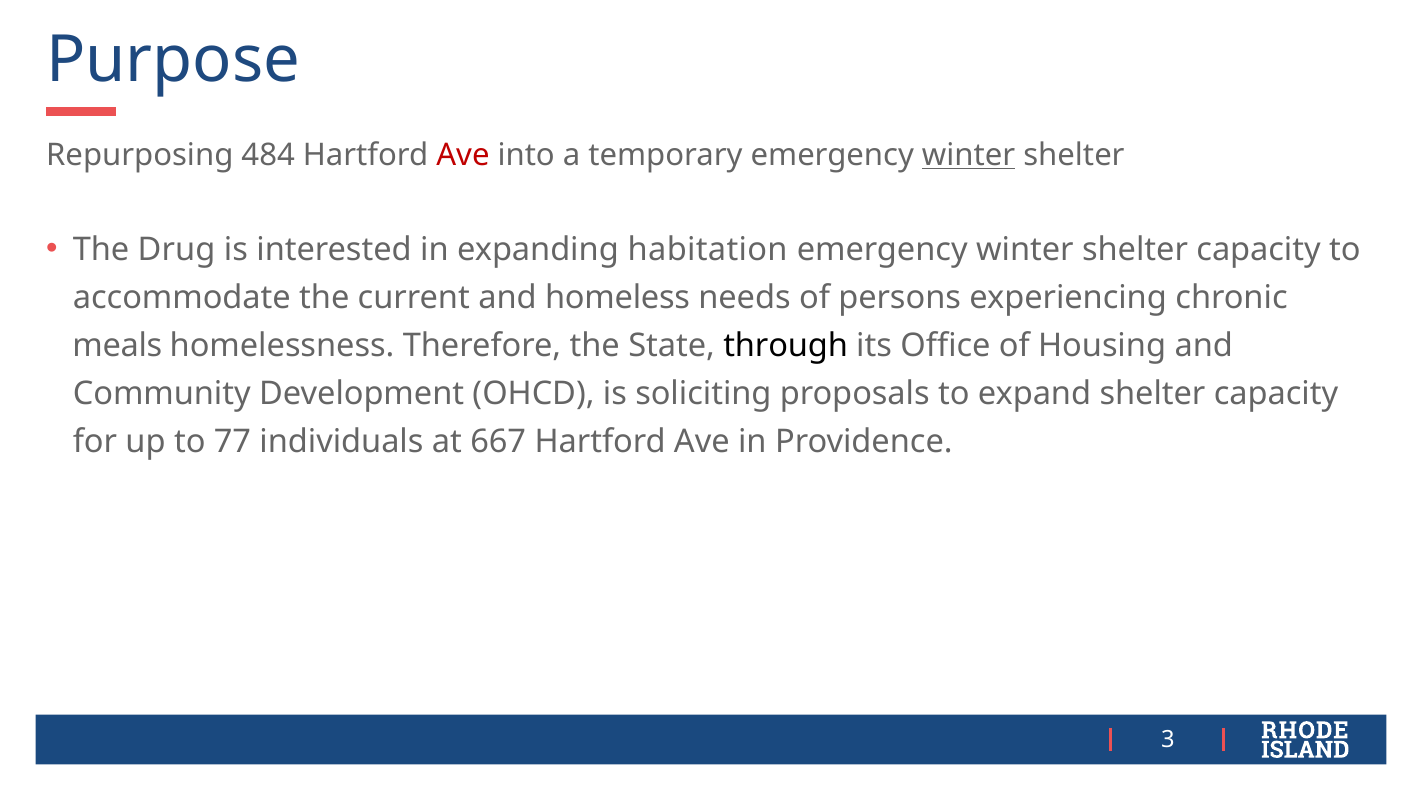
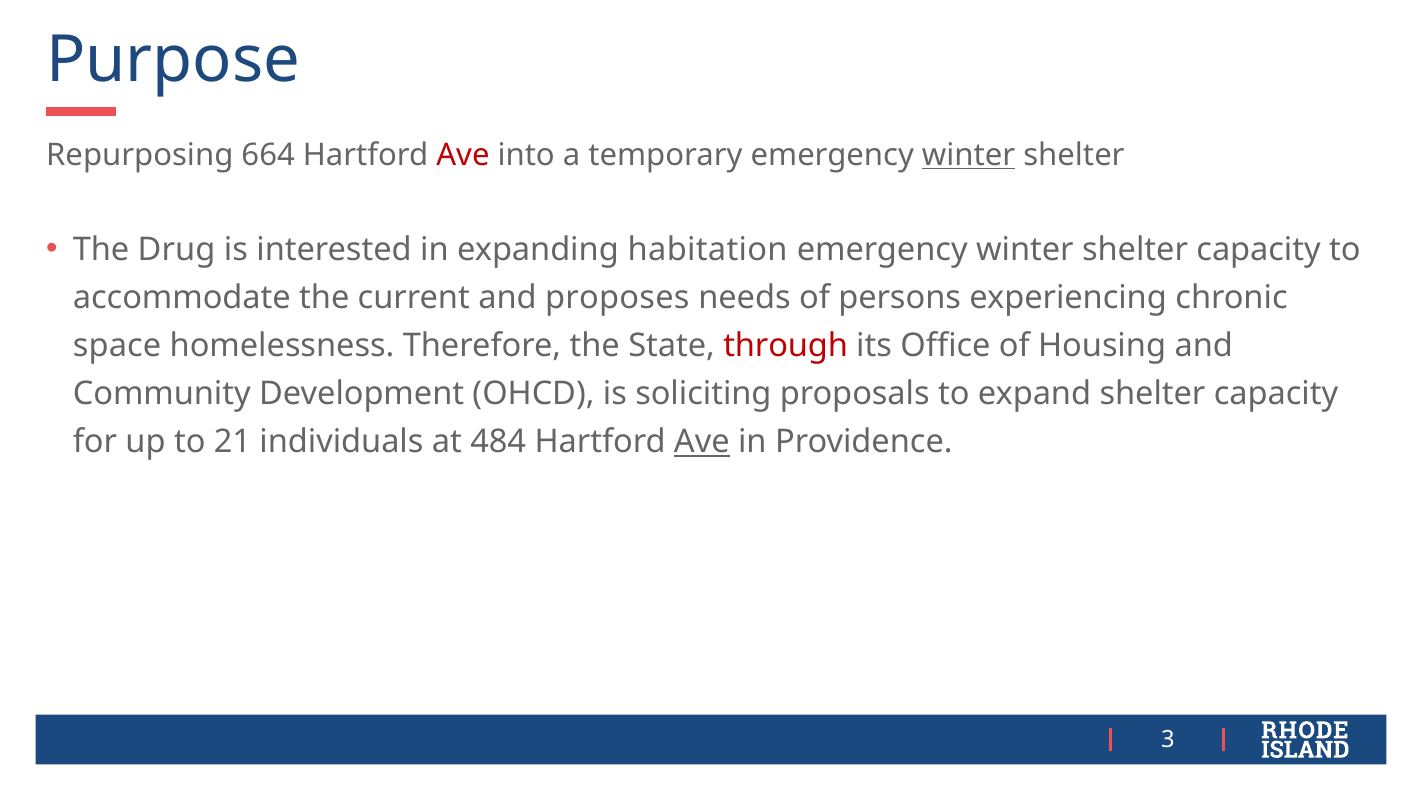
484: 484 -> 664 (268, 155)
homeless: homeless -> proposes (617, 298)
meals: meals -> space (117, 346)
through colour: black -> red (786, 346)
77: 77 -> 21 (232, 442)
667: 667 -> 484 (498, 442)
Ave underline: none -> present (702, 442)
